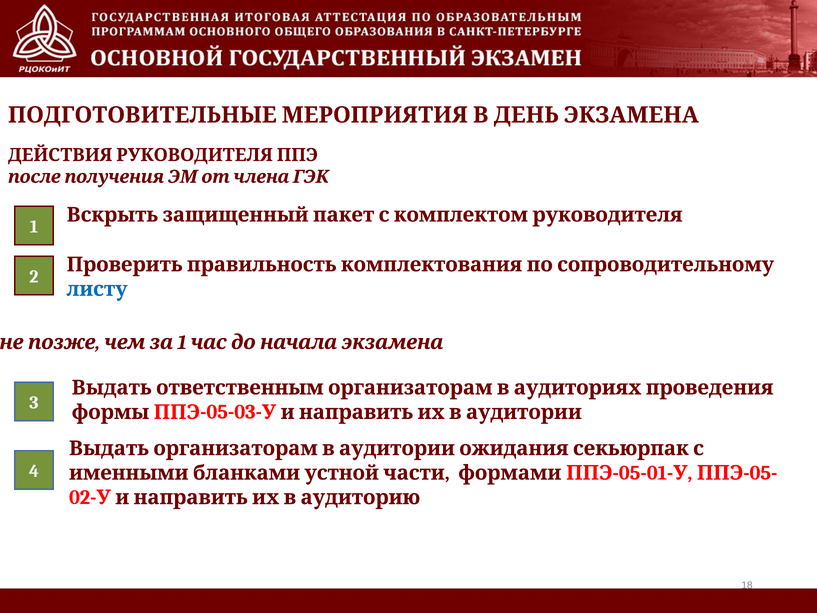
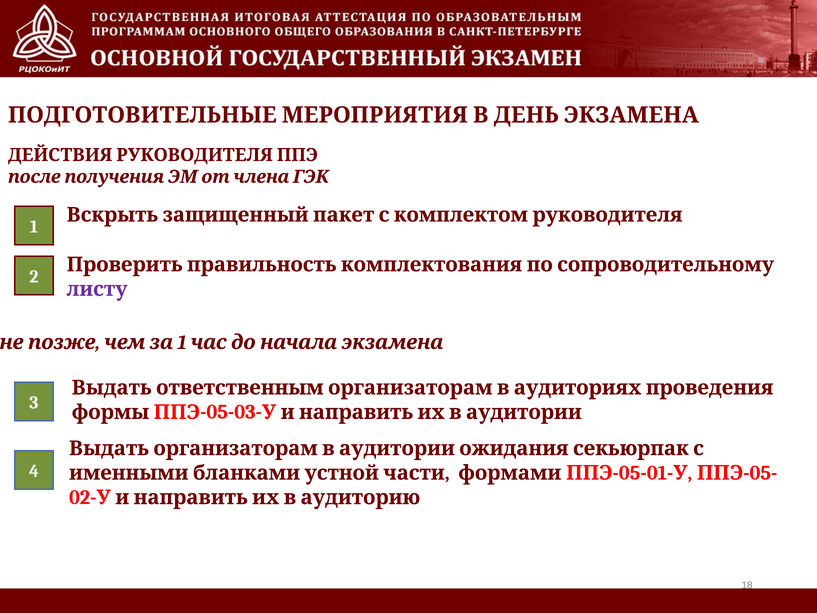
листу colour: blue -> purple (97, 289)
